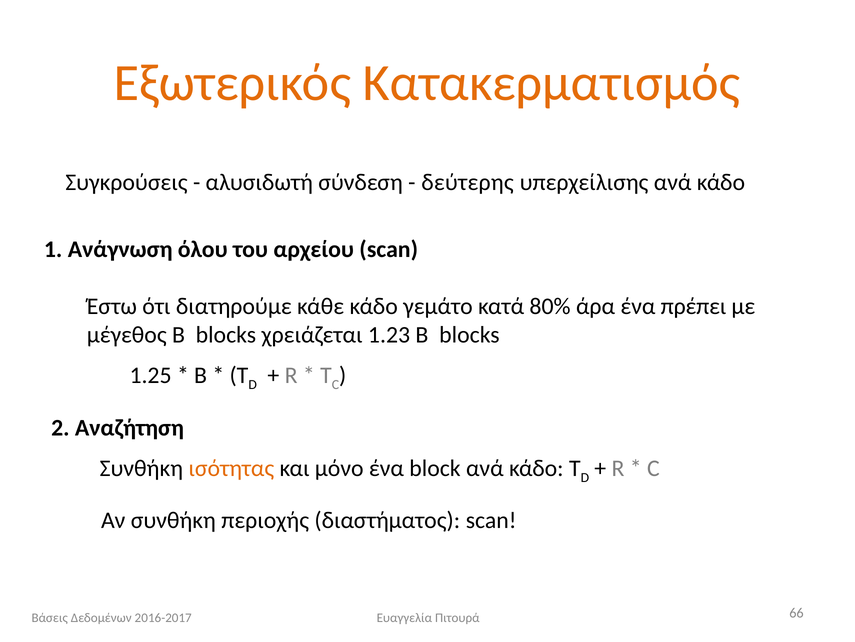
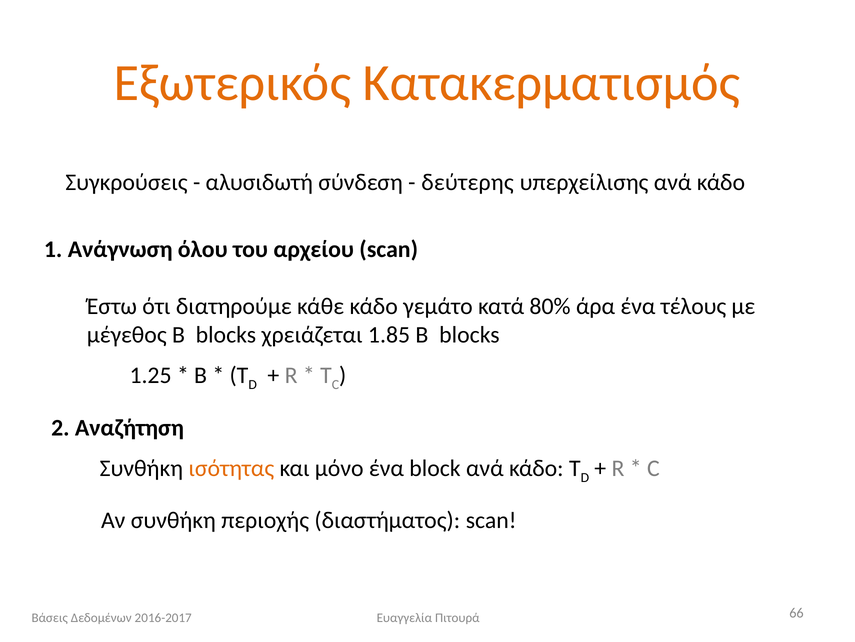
πρέπει: πρέπει -> τέλους (693, 306)
1.23: 1.23 -> 1.85 (389, 335)
